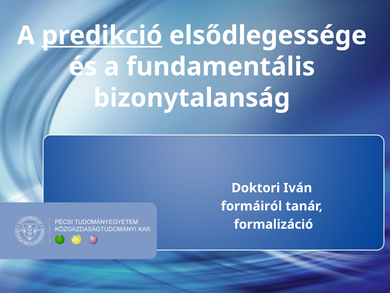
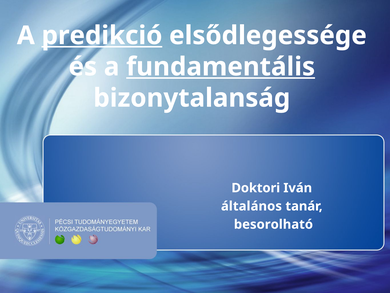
fundamentális underline: none -> present (221, 67)
formáiról: formáiról -> általános (251, 206)
formalizáció: formalizáció -> besorolható (273, 224)
